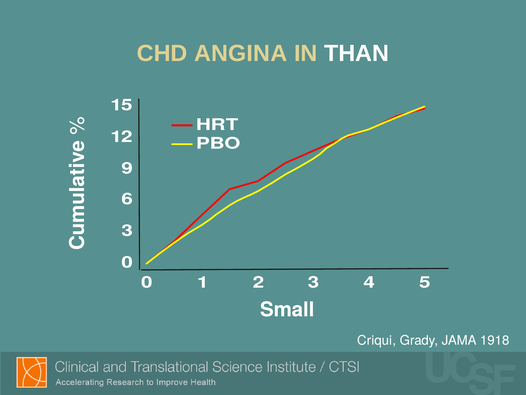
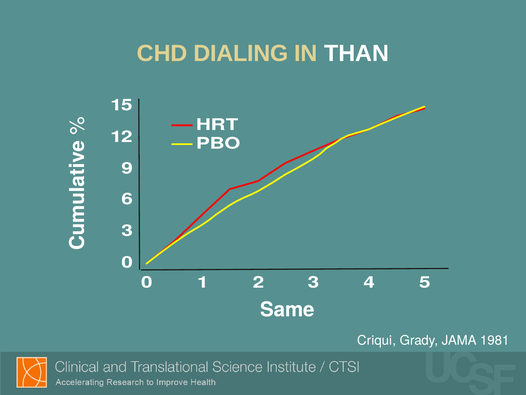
ANGINA: ANGINA -> DIALING (241, 53)
Small: Small -> Same (287, 310)
1918: 1918 -> 1981 (495, 340)
